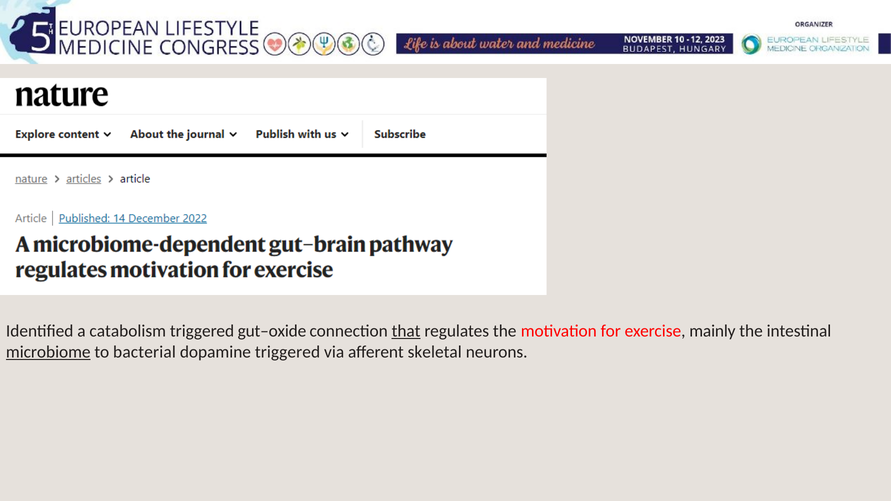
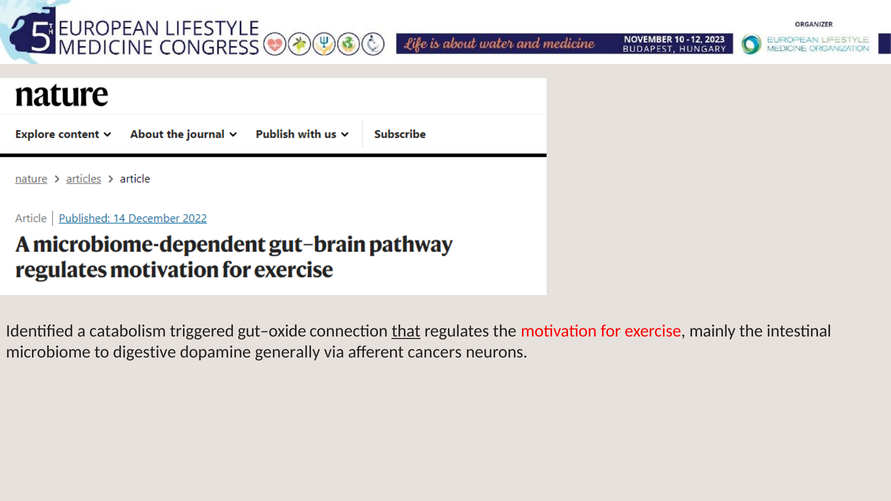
microbiome underline: present -> none (48, 352)
bacterial: bacterial -> digestive (145, 352)
dopamine triggered: triggered -> generally (288, 352)
skeletal: skeletal -> cancers (435, 352)
